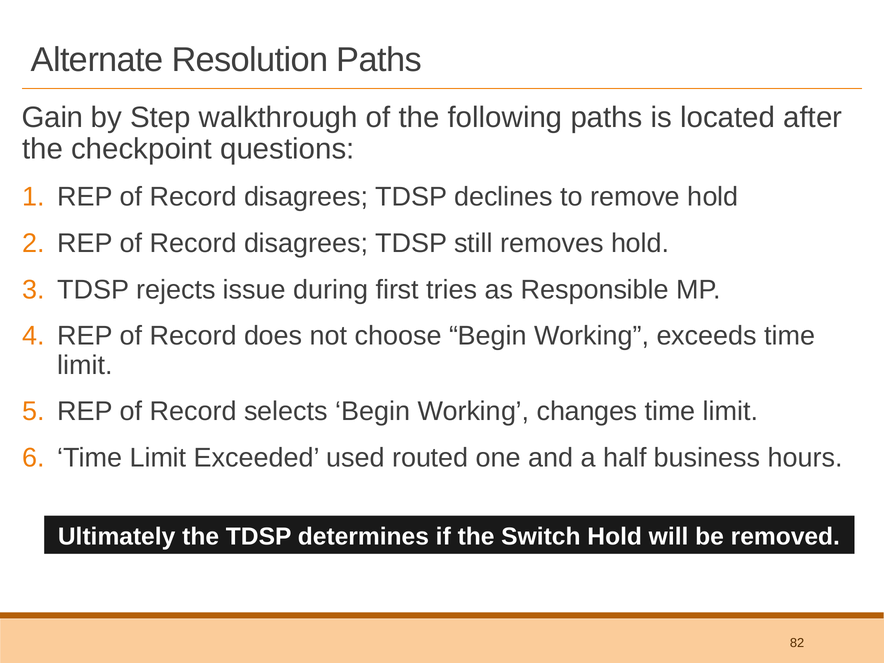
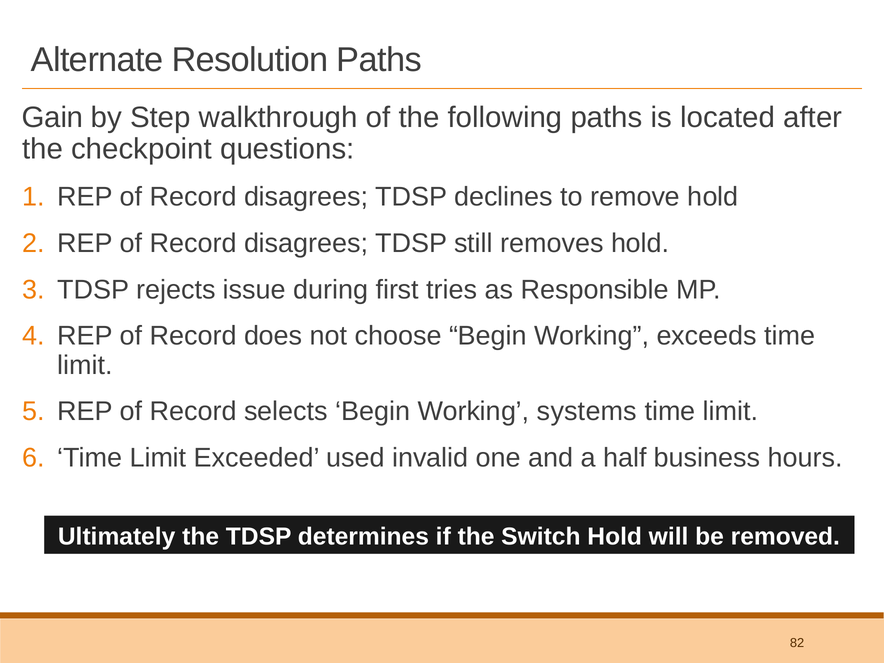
changes: changes -> systems (587, 411)
routed: routed -> invalid (430, 458)
